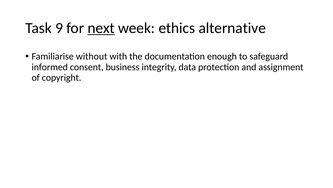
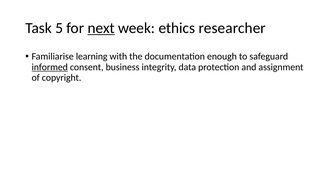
9: 9 -> 5 (59, 28)
alternative: alternative -> researcher (232, 28)
without: without -> learning (92, 56)
informed underline: none -> present (50, 67)
